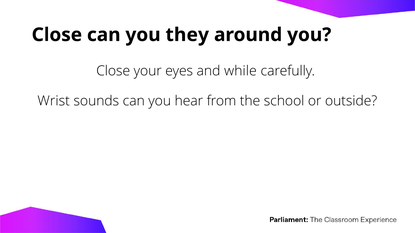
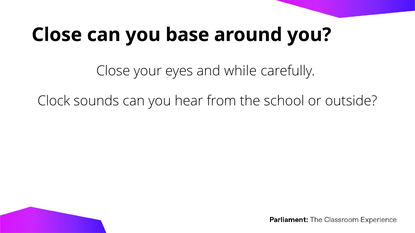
they: they -> base (187, 35)
Wrist: Wrist -> Clock (54, 101)
